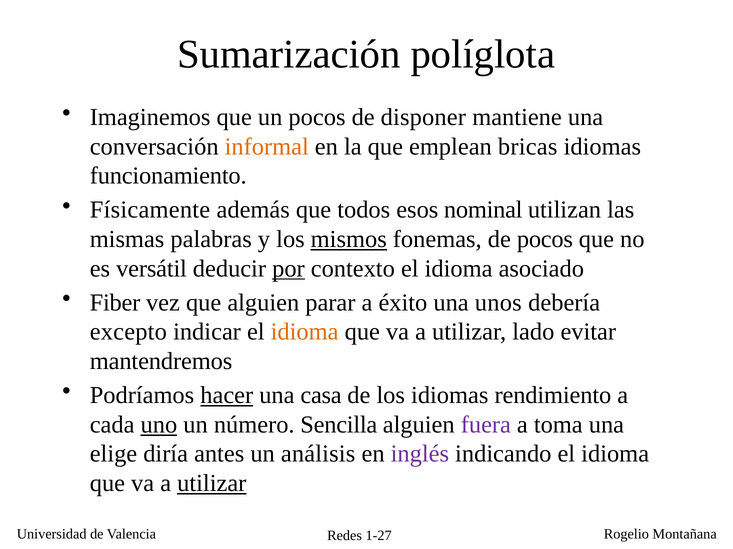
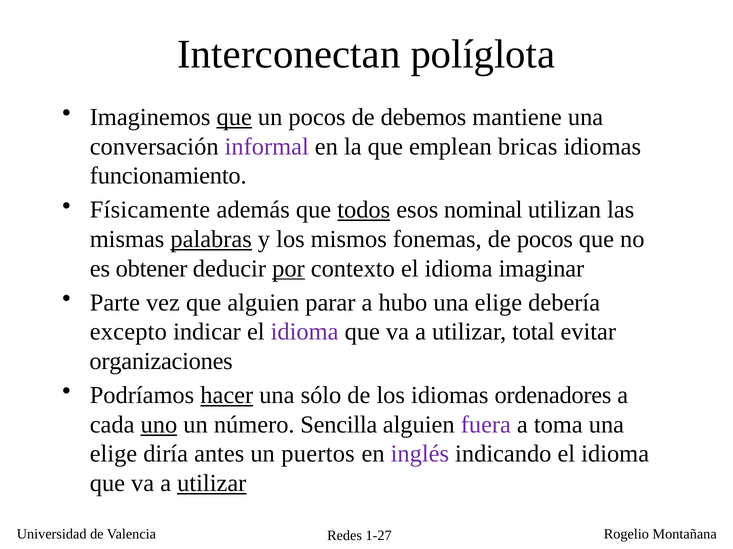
Sumarización: Sumarización -> Interconectan (289, 54)
que underline: none -> present (234, 117)
disponer: disponer -> debemos (424, 117)
informal colour: orange -> purple (267, 147)
todos underline: none -> present (364, 210)
palabras underline: none -> present (211, 240)
mismos underline: present -> none (349, 240)
versátil: versátil -> obtener (152, 269)
asociado: asociado -> imaginar (541, 269)
Fiber: Fiber -> Parte (115, 303)
éxito: éxito -> hubo (403, 303)
unos: unos -> elige (498, 303)
idioma colour: orange -> purple (305, 332)
lado: lado -> total (533, 332)
mantendremos: mantendremos -> organizaciones (161, 362)
casa: casa -> sólo (321, 396)
rendimiento: rendimiento -> ordenadores (553, 396)
análisis: análisis -> puertos (318, 455)
